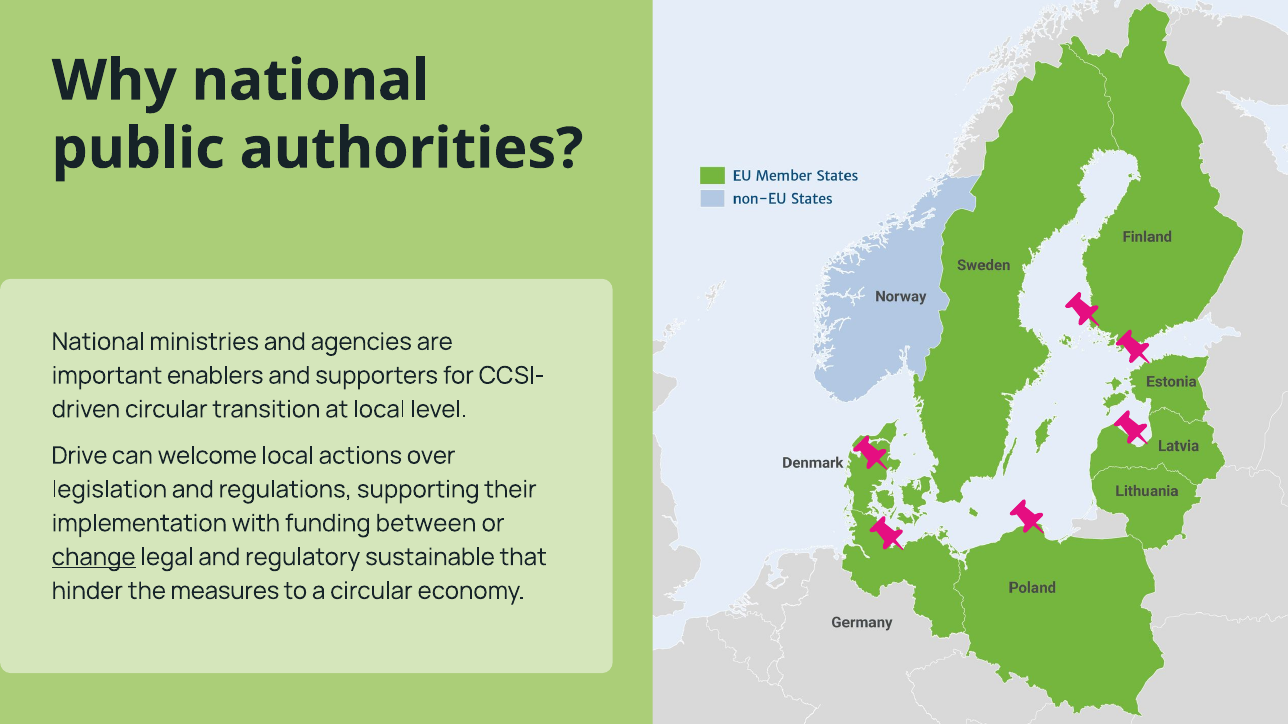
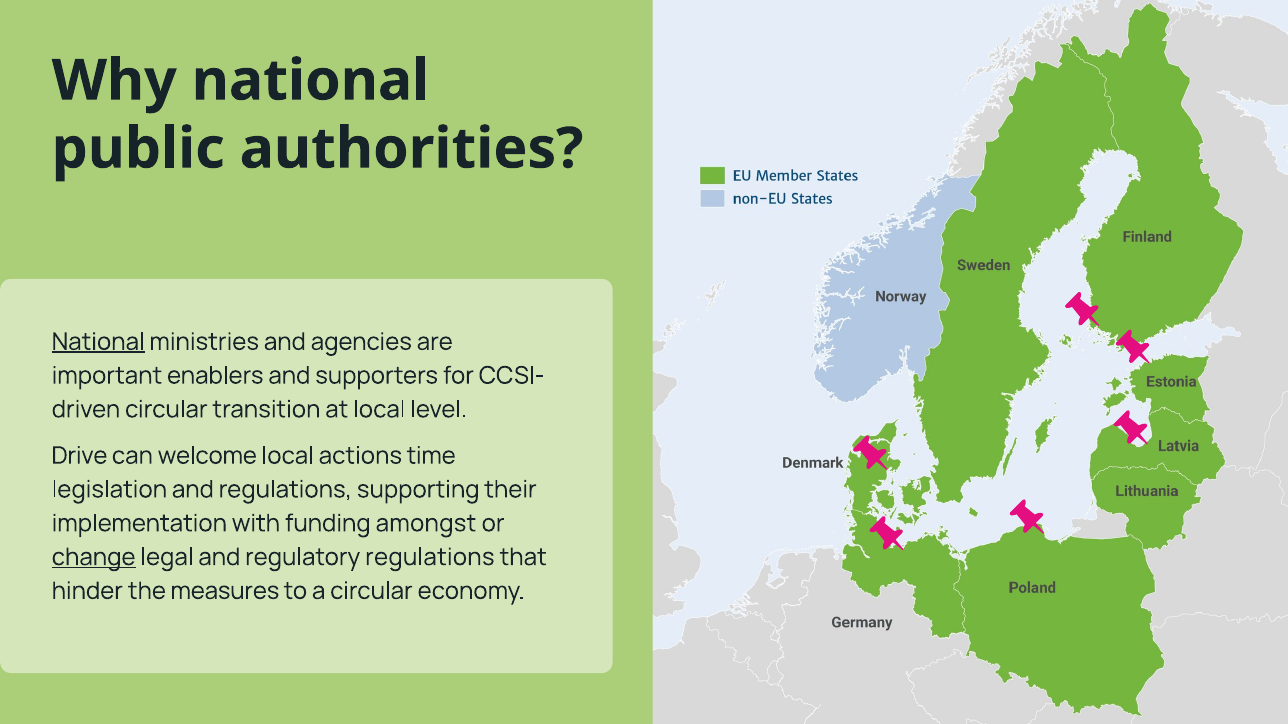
National underline: none -> present (98, 342)
over: over -> time (431, 456)
between: between -> amongst (426, 524)
regulatory sustainable: sustainable -> regulations (430, 558)
